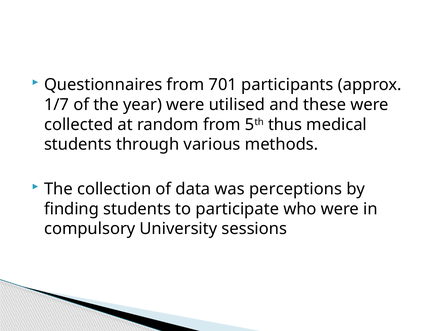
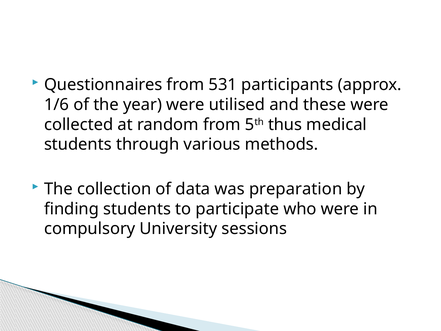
701: 701 -> 531 (223, 85)
1/7: 1/7 -> 1/6 (57, 105)
perceptions: perceptions -> preparation (296, 189)
